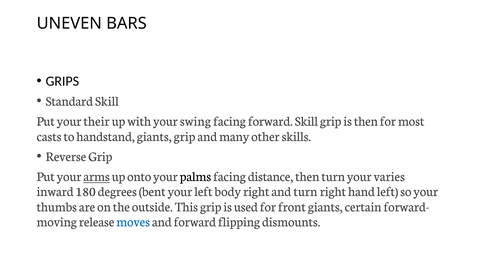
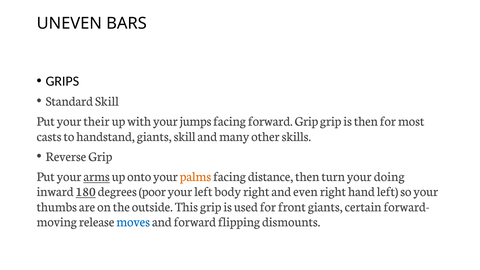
swing: swing -> jumps (196, 121)
forward Skill: Skill -> Grip (306, 121)
giants grip: grip -> skill (185, 136)
palms colour: black -> orange (195, 177)
varies: varies -> doing (389, 177)
180 underline: none -> present (86, 192)
bent: bent -> poor (152, 192)
and turn: turn -> even (305, 192)
